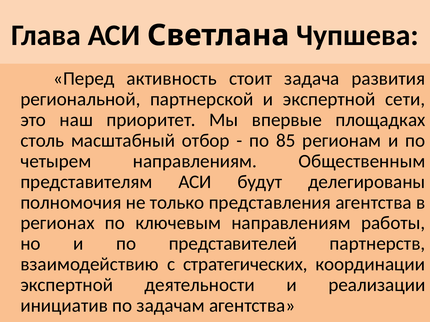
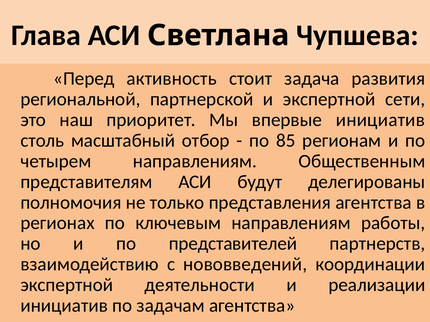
впервые площадках: площадках -> инициатив (380, 120)
стратегических: стратегических -> нововведений (245, 265)
